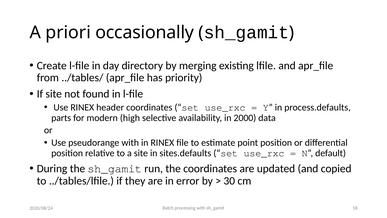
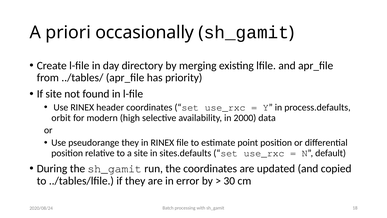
parts: parts -> orbit (61, 118)
pseudorange with: with -> they (130, 143)
